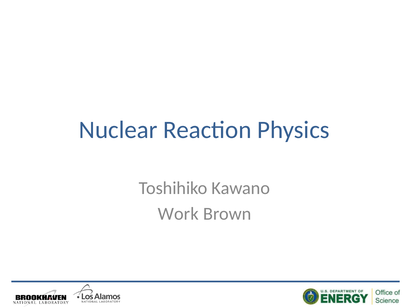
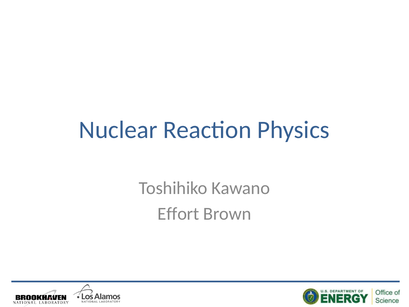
Work: Work -> Effort (178, 214)
